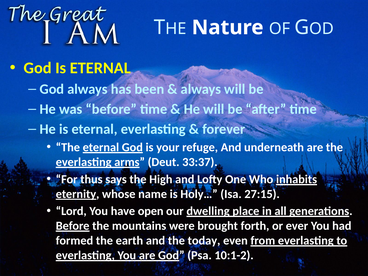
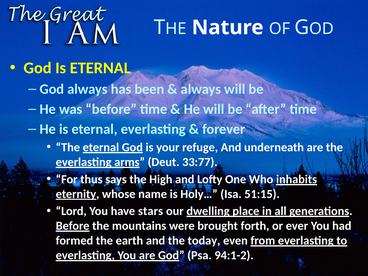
33:37: 33:37 -> 33:77 (200, 162)
27:15: 27:15 -> 51:15 (262, 194)
open: open -> stars (151, 211)
10:1-2: 10:1-2 -> 94:1-2 (234, 255)
